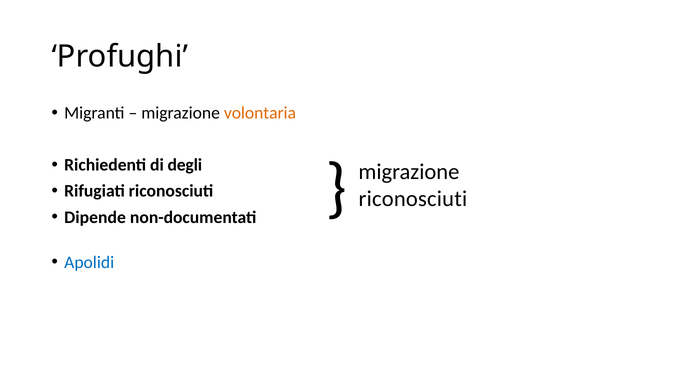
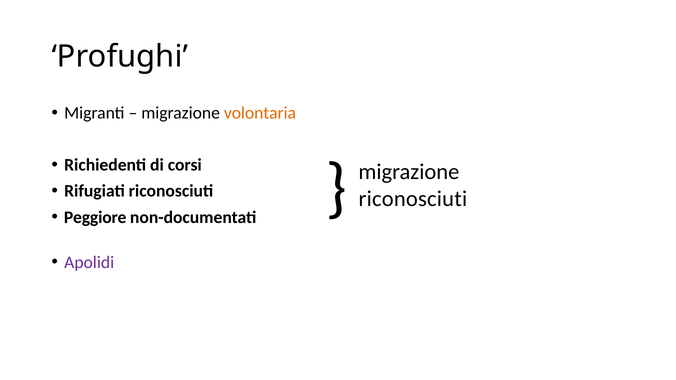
degli: degli -> corsi (185, 165)
Dipende: Dipende -> Peggiore (95, 217)
Apolidi colour: blue -> purple (89, 262)
